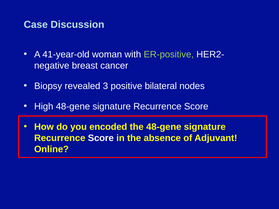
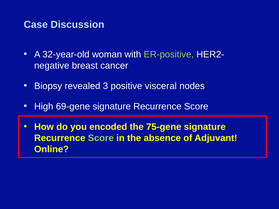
41-year-old: 41-year-old -> 32-year-old (66, 54)
bilateral: bilateral -> visceral (161, 86)
High 48-gene: 48-gene -> 69-gene (73, 107)
the 48-gene: 48-gene -> 75-gene (164, 127)
Score colour: white -> light green (101, 138)
